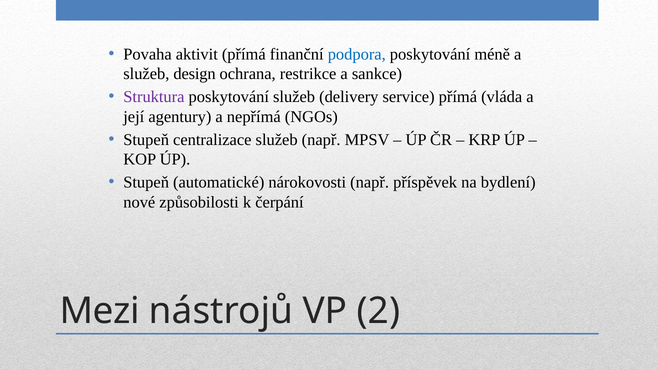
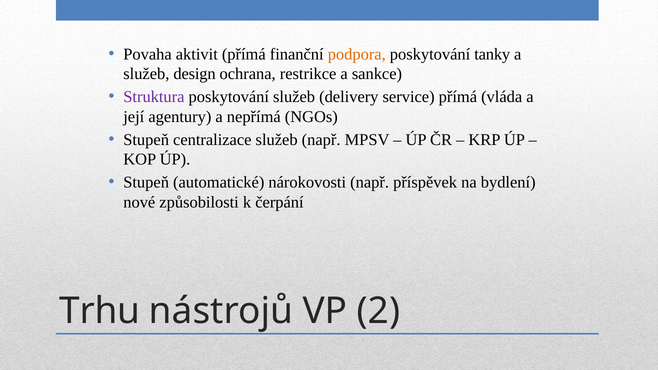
podpora colour: blue -> orange (357, 54)
méně: méně -> tanky (492, 54)
Mezi: Mezi -> Trhu (100, 311)
